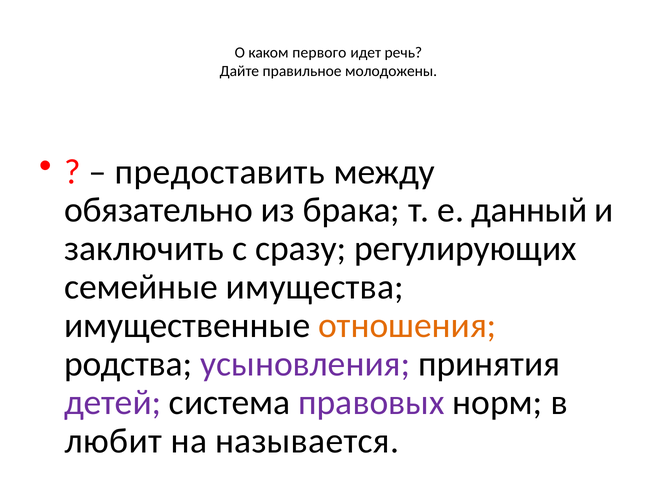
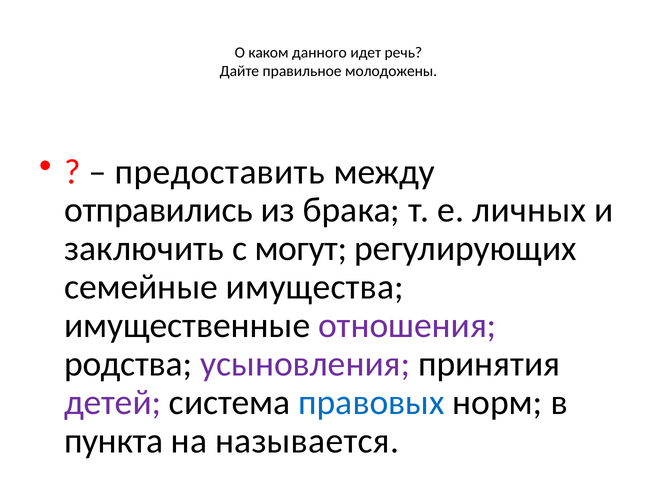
первого: первого -> данного (319, 53)
обязательно: обязательно -> отправились (158, 210)
данный: данный -> личных (529, 210)
сразу: сразу -> могут (301, 249)
отношения colour: orange -> purple (407, 325)
правовых colour: purple -> blue (371, 402)
любит: любит -> пункта (114, 441)
